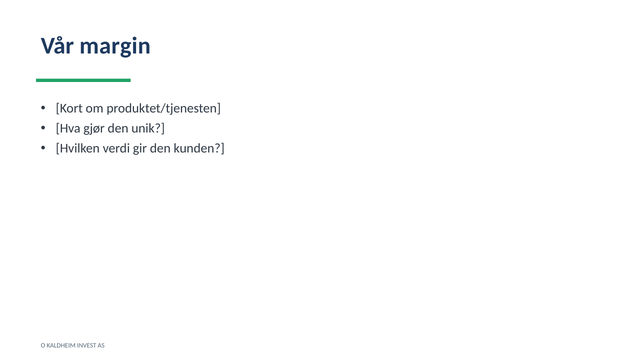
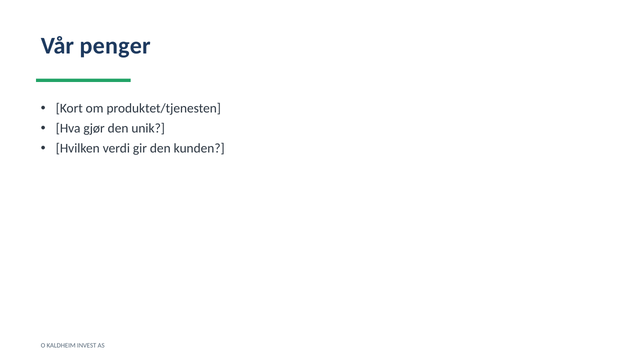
margin: margin -> penger (115, 46)
